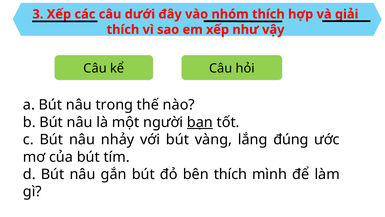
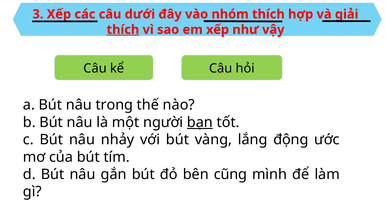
thích underline: none -> present (123, 30)
đúng: đúng -> động (291, 139)
bên thích: thích -> cũng (230, 174)
